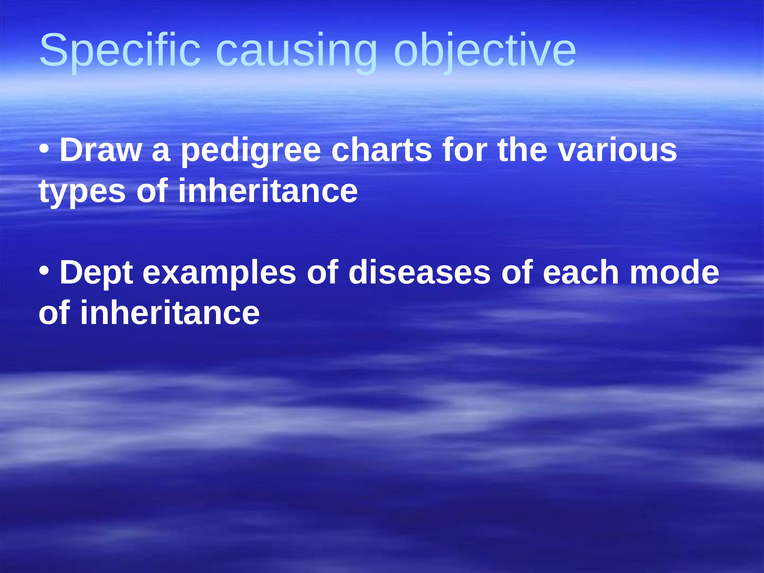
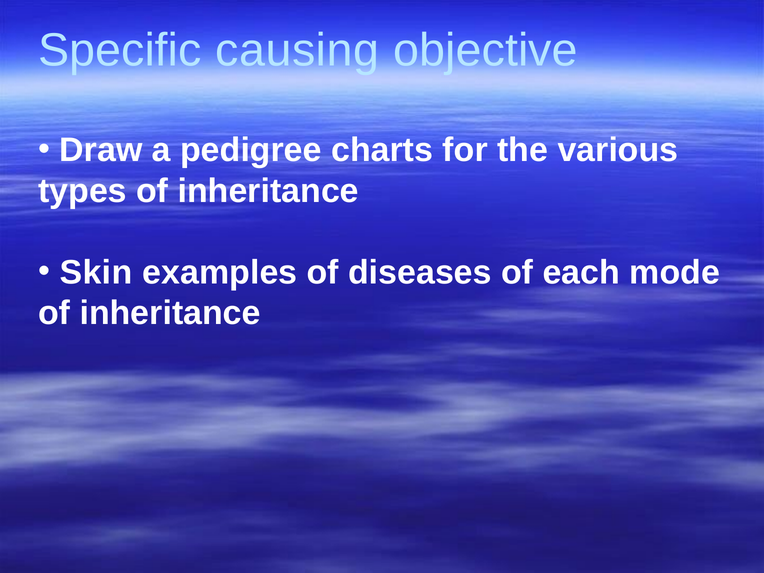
Dept: Dept -> Skin (96, 272)
